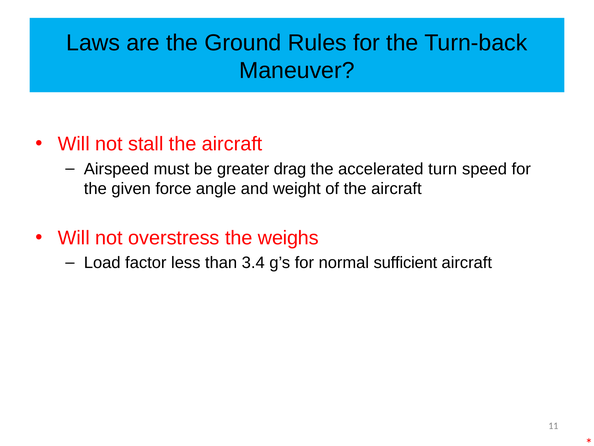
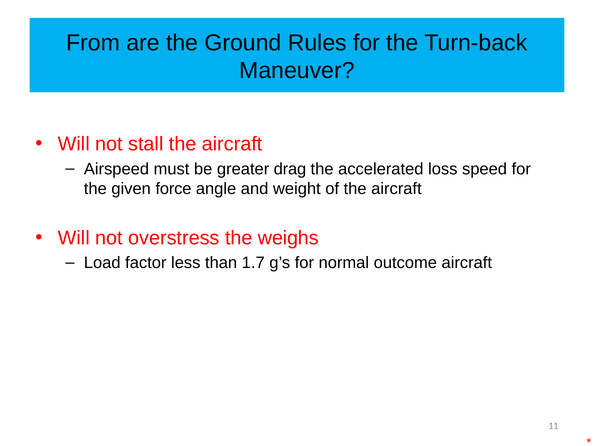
Laws: Laws -> From (93, 43)
turn: turn -> loss (443, 169)
3.4: 3.4 -> 1.7 (253, 263)
sufficient: sufficient -> outcome (405, 263)
